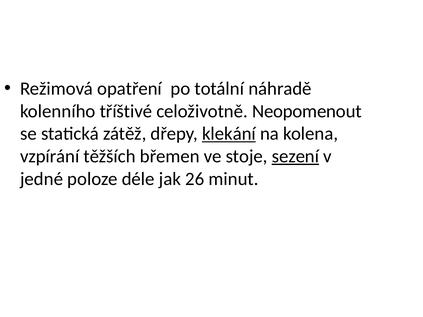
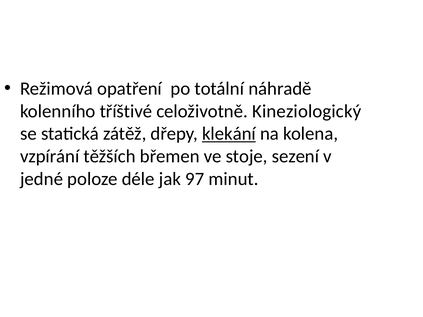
Neopomenout: Neopomenout -> Kineziologický (307, 111)
sezení underline: present -> none (295, 156)
26: 26 -> 97 (195, 179)
